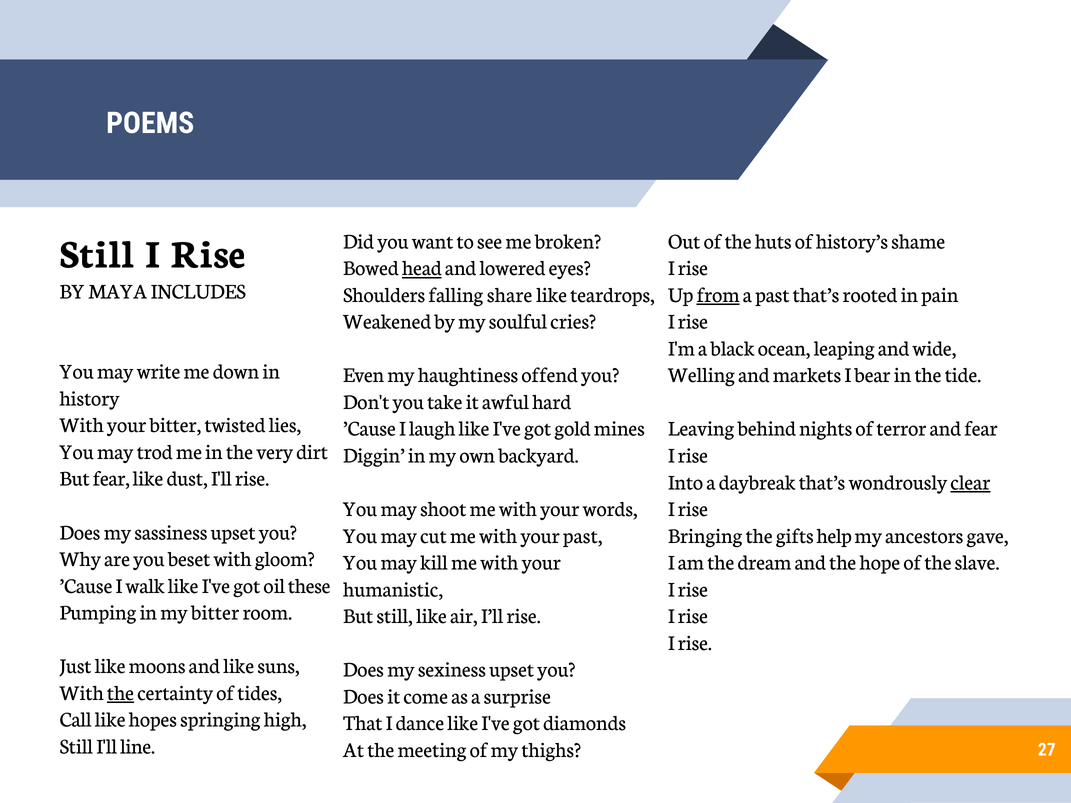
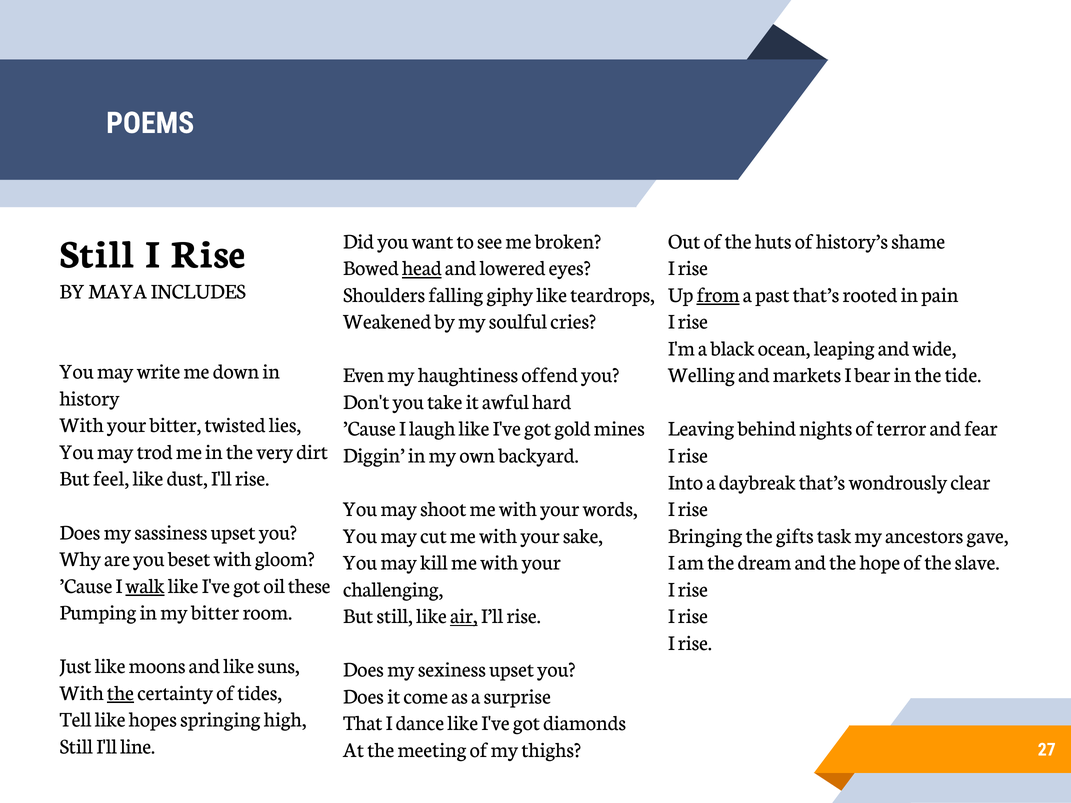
share: share -> giphy (510, 295)
But fear: fear -> feel (111, 479)
clear underline: present -> none (970, 482)
your past: past -> sake (583, 536)
help: help -> task (834, 536)
walk underline: none -> present (145, 586)
humanistic: humanistic -> challenging (393, 589)
air underline: none -> present (464, 616)
Call: Call -> Tell (76, 720)
